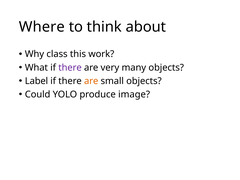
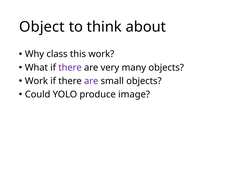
Where: Where -> Object (42, 27)
Label: Label -> Work (36, 81)
are colour: orange -> purple (91, 81)
